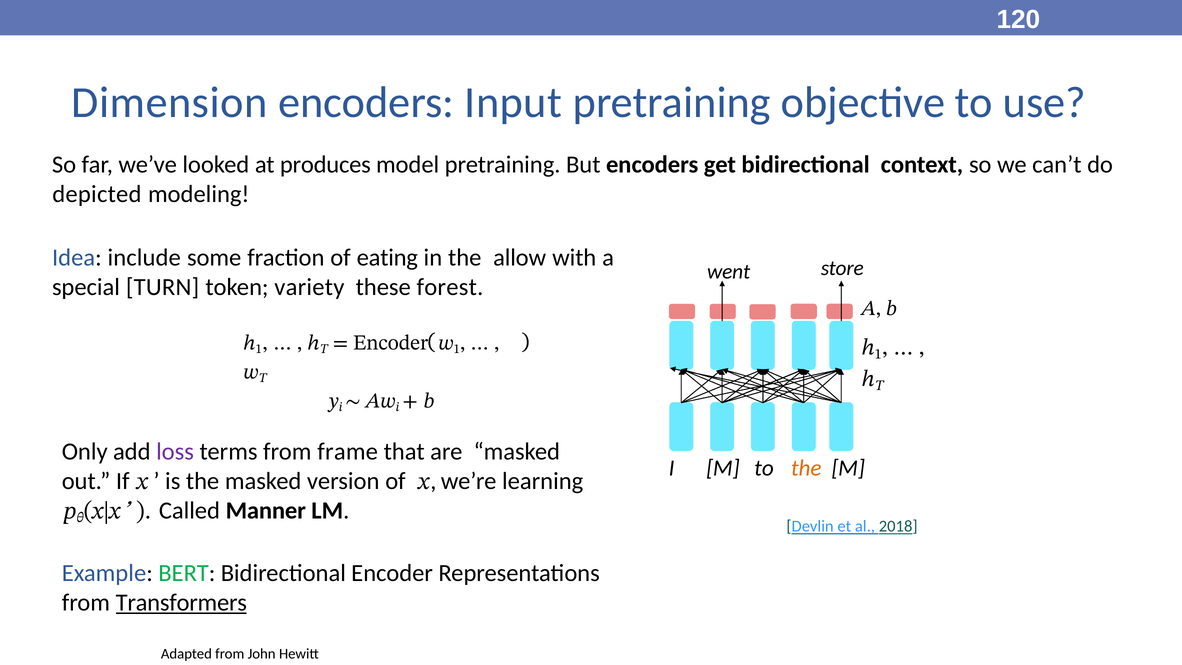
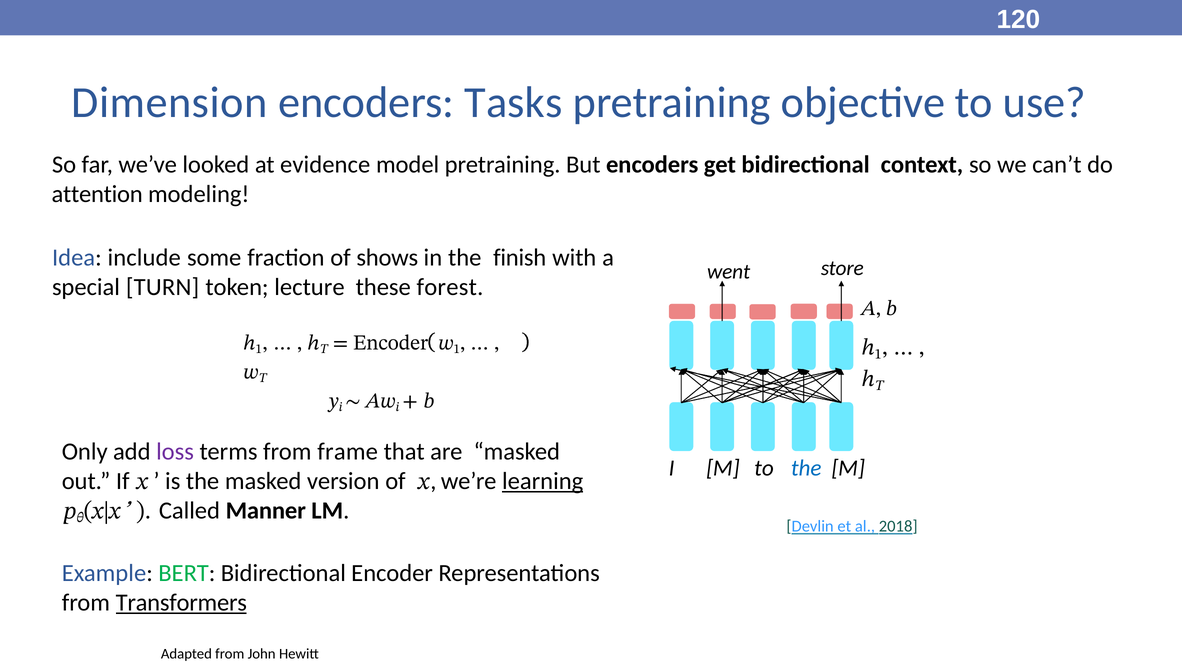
Input: Input -> Tasks (513, 103)
produces: produces -> evidence (325, 164)
depicted: depicted -> attention (97, 194)
eating: eating -> shows (387, 258)
allow: allow -> finish (520, 258)
variety: variety -> lecture (309, 287)
the colour: orange -> blue (806, 468)
learning underline: none -> present (543, 481)
